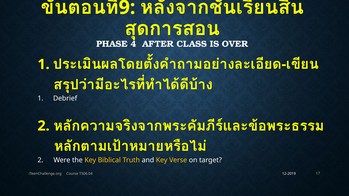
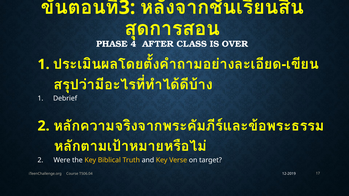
9: 9 -> 3 (127, 7)
